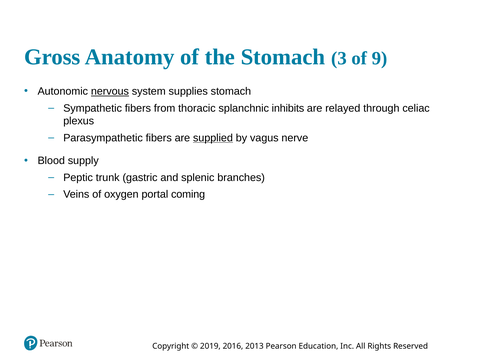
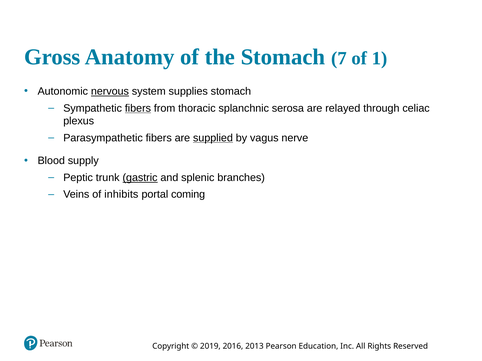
3: 3 -> 7 (339, 58)
9: 9 -> 1 (380, 58)
fibers underline: none -> present (138, 108)
inhibits: inhibits -> serosa (288, 108)
gastric underline: none -> present (140, 178)
oxygen: oxygen -> inhibits (121, 195)
